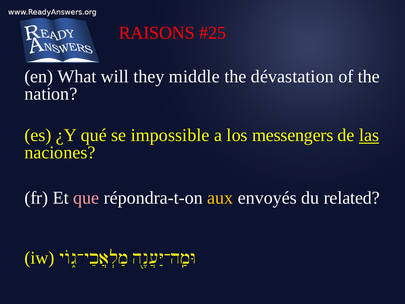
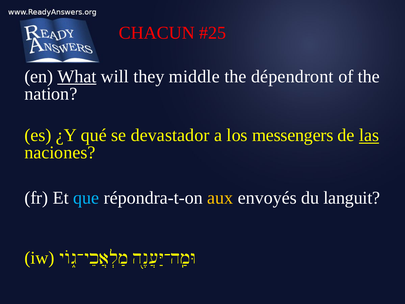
RAISONS: RAISONS -> CHACUN (157, 33)
What underline: none -> present (77, 76)
dévastation: dévastation -> dépendront (292, 76)
impossible: impossible -> devastador (170, 135)
que colour: pink -> light blue (86, 198)
related: related -> languit (352, 198)
